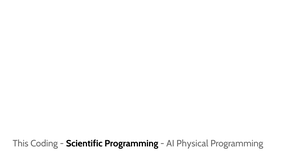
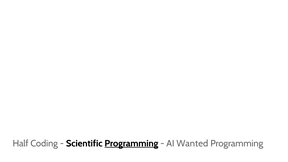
This: This -> Half (21, 143)
Programming underline: none -> present (131, 143)
Physical: Physical -> Wanted (192, 143)
